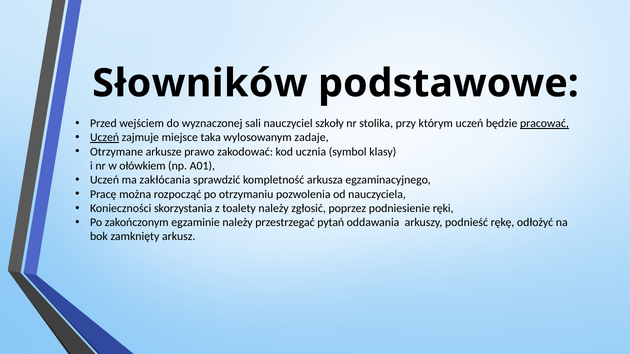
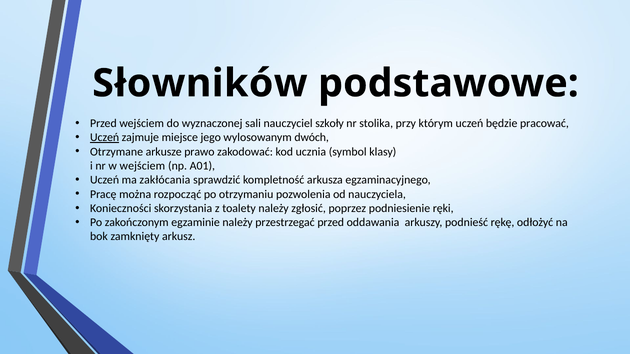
pracować underline: present -> none (544, 123)
taka: taka -> jego (211, 138)
zadaje: zadaje -> dwóch (312, 138)
w ołówkiem: ołówkiem -> wejściem (142, 166)
przestrzegać pytań: pytań -> przed (331, 223)
